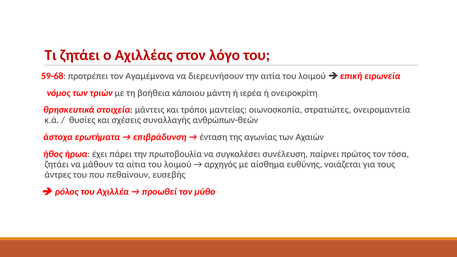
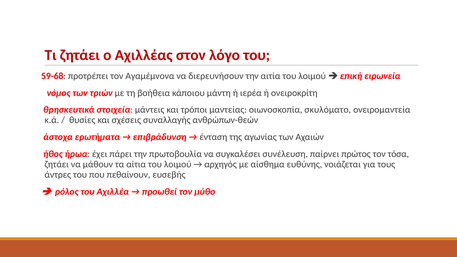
στρατιώτες: στρατιώτες -> σκυλόματο (328, 110)
